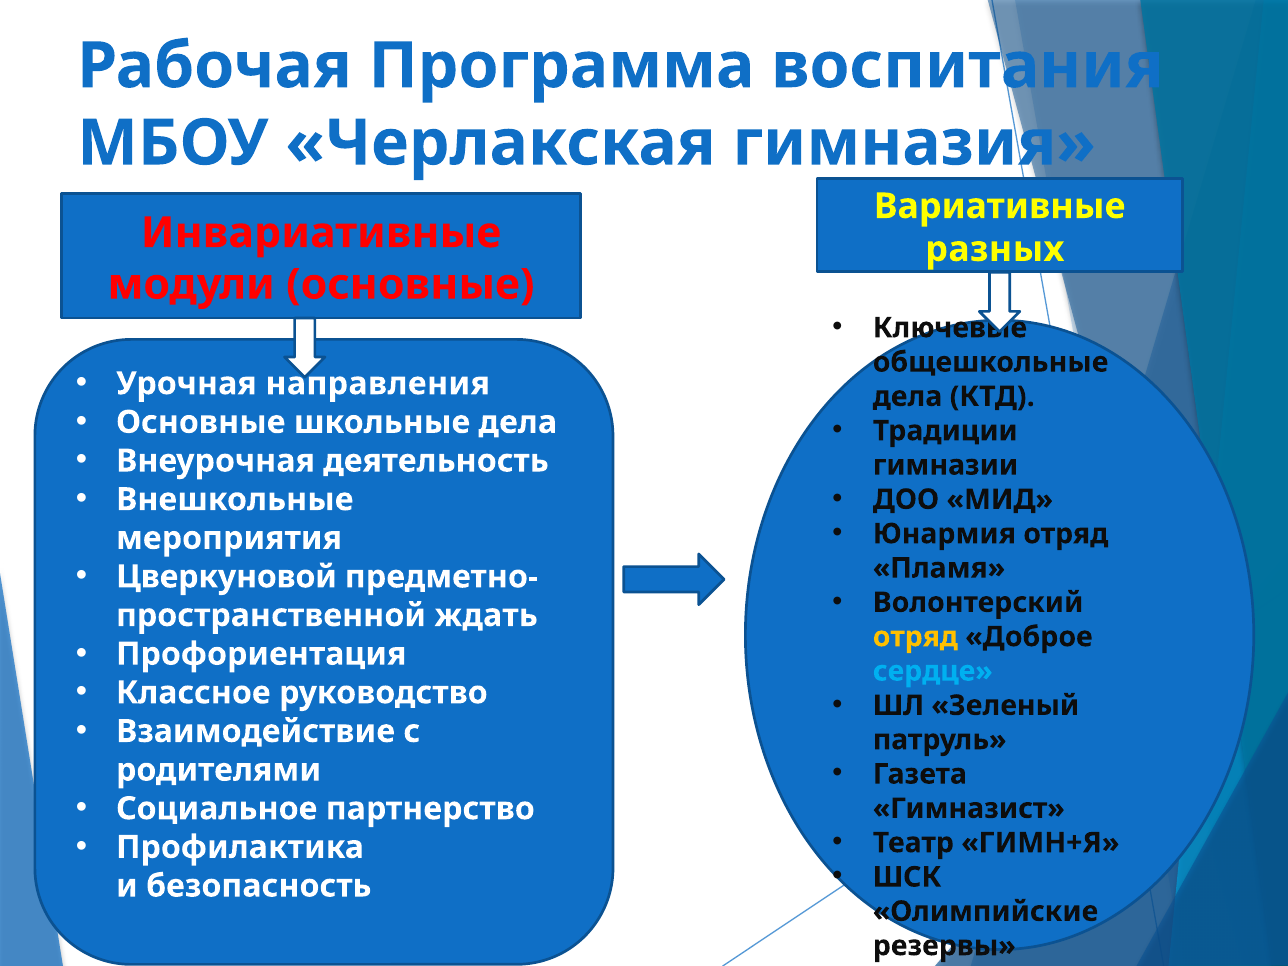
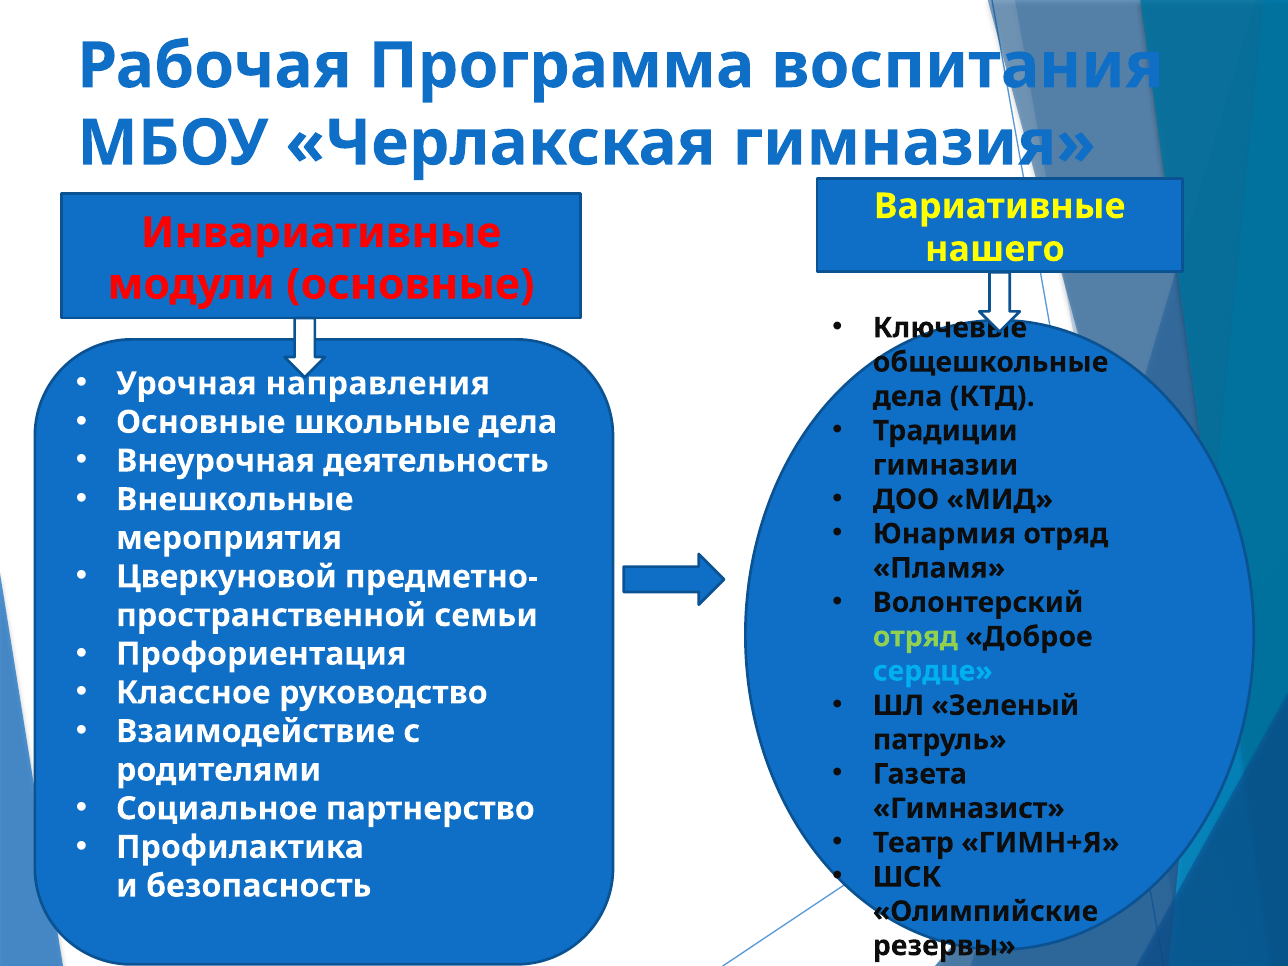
разных: разных -> нашего (995, 249)
ждать: ждать -> семьи (486, 615)
отряд colour: yellow -> light green (915, 637)
